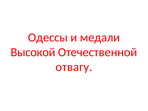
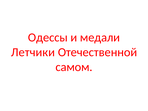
Высокой: Высокой -> Летчики (33, 52)
отвагу: отвагу -> самом (74, 67)
